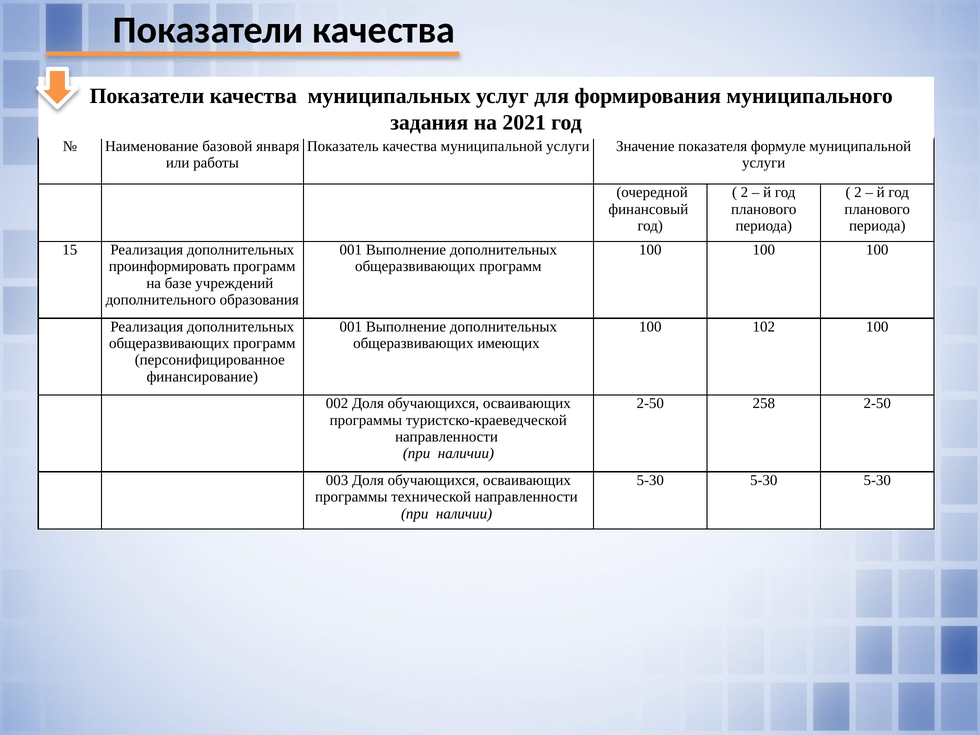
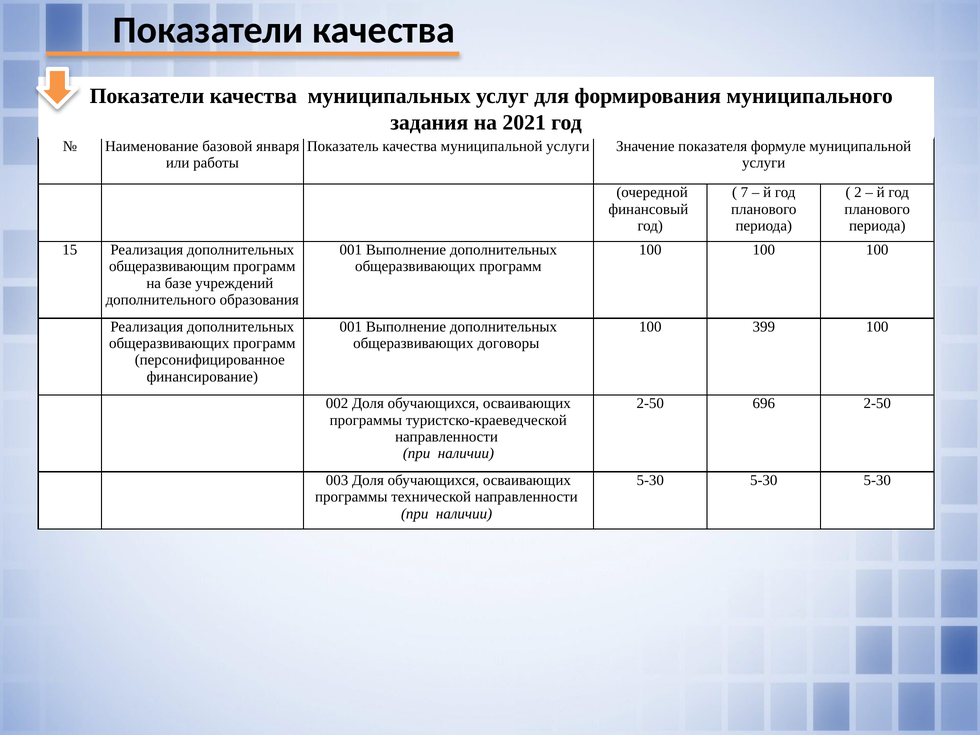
2: 2 -> 7 (744, 193)
проинформировать: проинформировать -> общеразвивающим (169, 266)
102: 102 -> 399 (764, 327)
имеющих: имеющих -> договоры (508, 343)
258: 258 -> 696 (764, 403)
